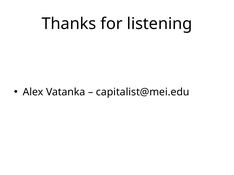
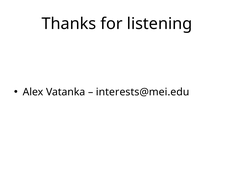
capitalist@mei.edu: capitalist@mei.edu -> interests@mei.edu (143, 92)
